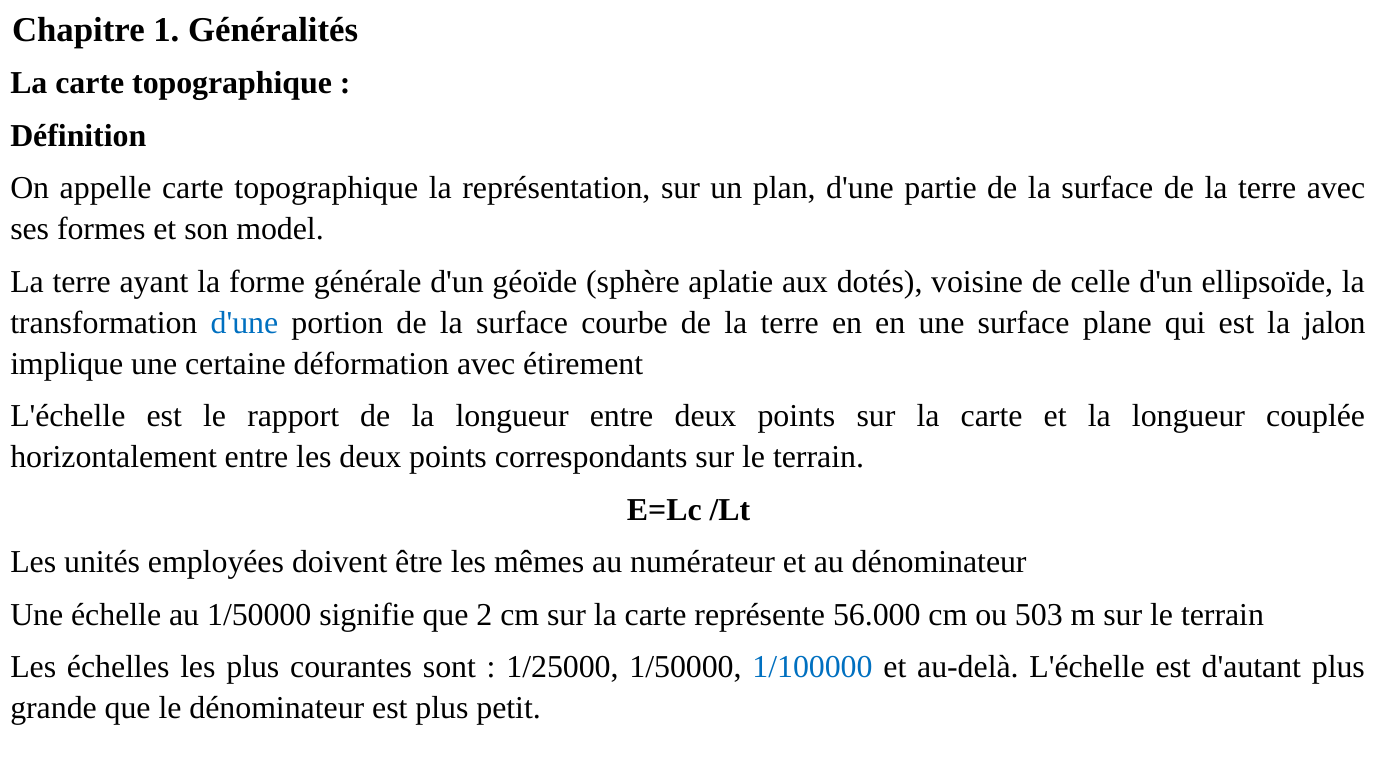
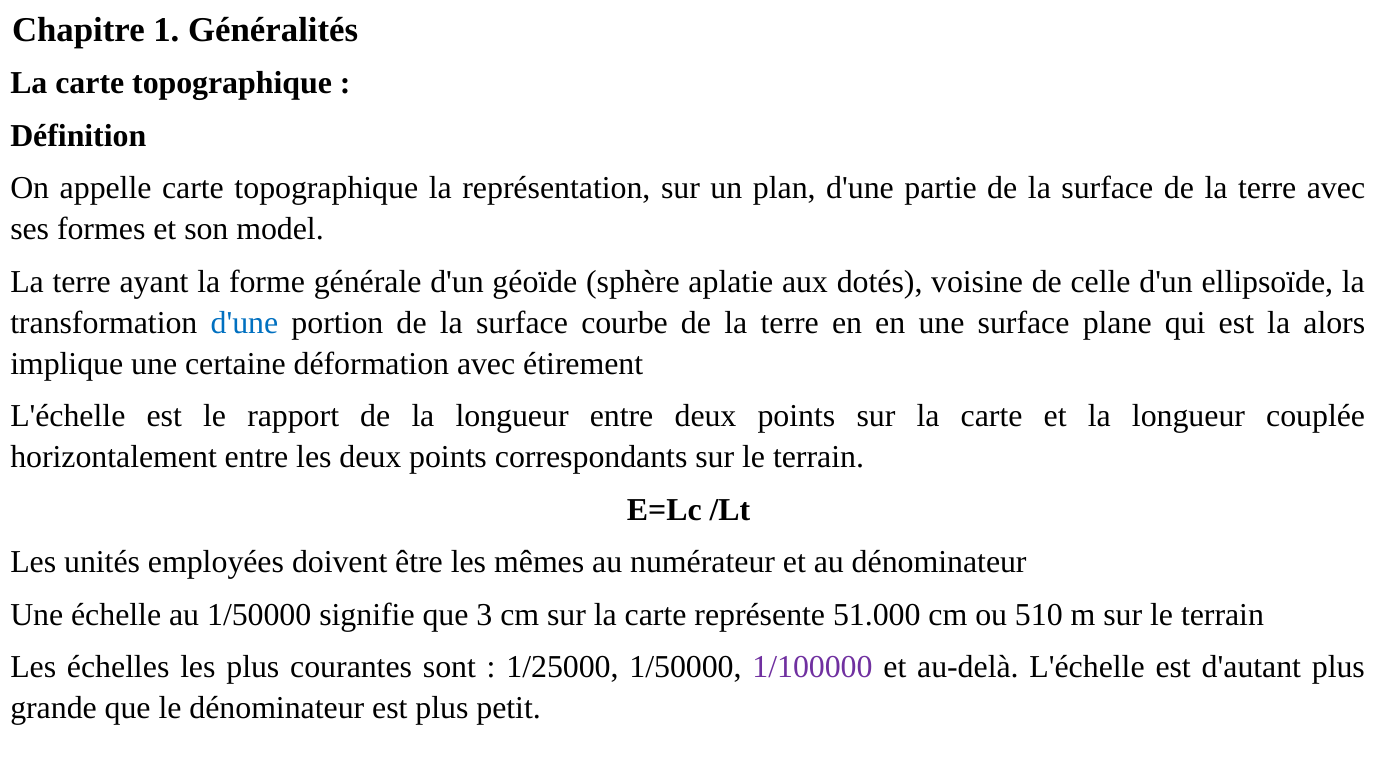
jalon: jalon -> alors (1334, 323)
2: 2 -> 3 (484, 615)
56.000: 56.000 -> 51.000 (877, 615)
503: 503 -> 510 (1039, 615)
1/100000 colour: blue -> purple (812, 667)
